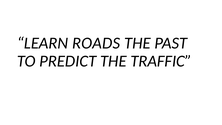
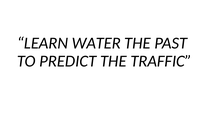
ROADS: ROADS -> WATER (96, 43)
